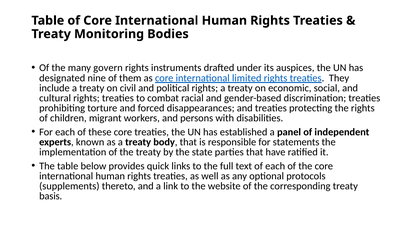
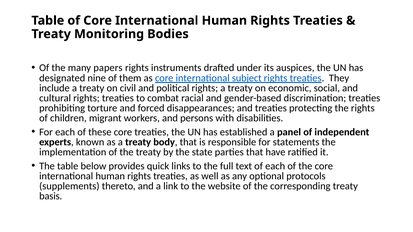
govern: govern -> papers (108, 68)
limited: limited -> subject (247, 78)
